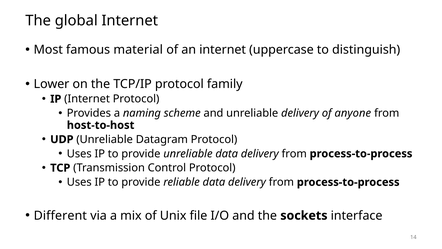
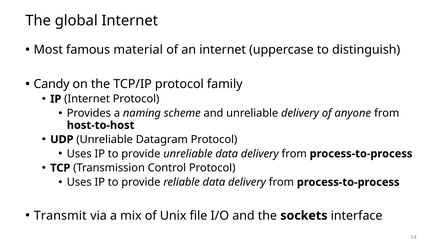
Lower: Lower -> Candy (52, 84)
Different: Different -> Transmit (60, 215)
